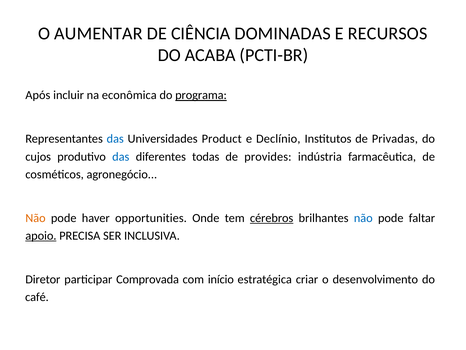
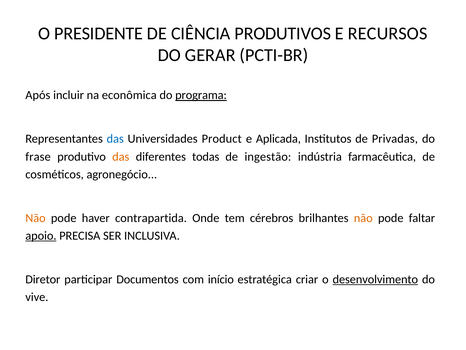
AUMENTAR: AUMENTAR -> PRESIDENTE (99, 34)
DOMINADAS: DOMINADAS -> PRODUTIVOS (283, 34)
ACABA: ACABA -> GERAR (210, 55)
Declínio: Declínio -> Aplicada (278, 139)
cujos: cujos -> frase (38, 156)
das colour: blue -> orange (121, 156)
provides: provides -> ingestão (268, 156)
opportunities: opportunities -> contrapartida (151, 218)
cérebros underline: present -> none (272, 218)
não colour: blue -> orange (363, 218)
Comprovada: Comprovada -> Documentos (148, 279)
desenvolvimento underline: none -> present (375, 279)
café: café -> vive (37, 297)
